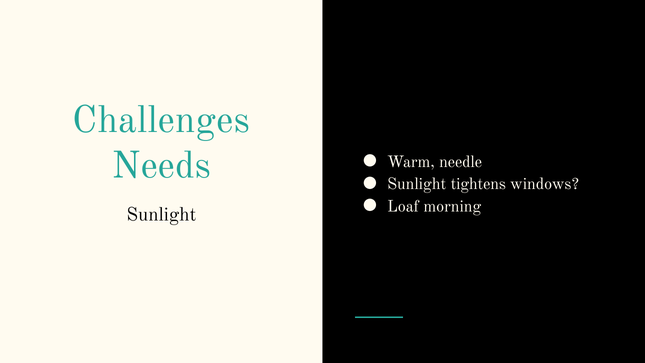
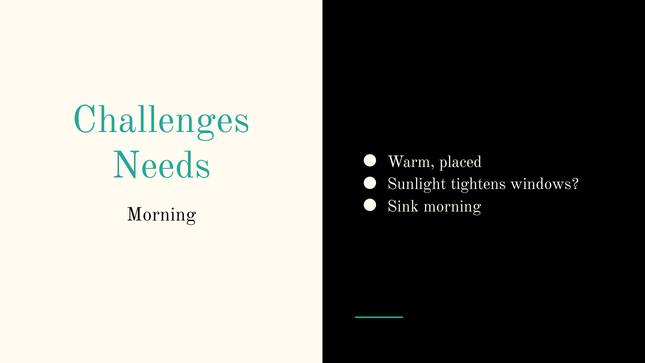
needle: needle -> placed (461, 162)
Loaf: Loaf -> Sink (403, 206)
Sunlight: Sunlight -> Morning (161, 214)
